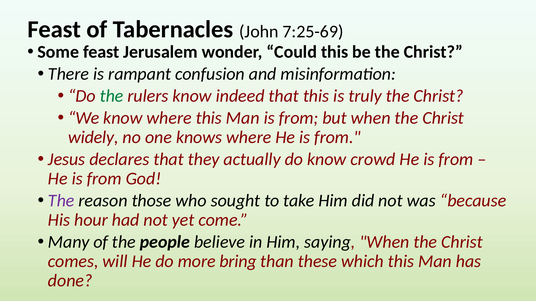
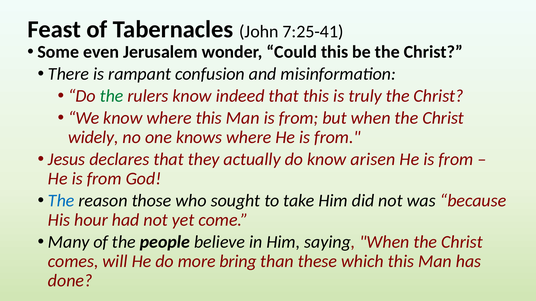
7:25-69: 7:25-69 -> 7:25-41 (313, 32)
Some feast: feast -> even (101, 52)
crowd: crowd -> arisen (373, 160)
The colour: purple -> blue (61, 201)
